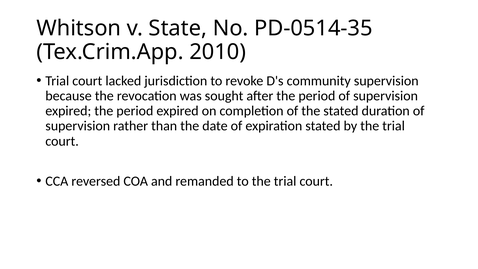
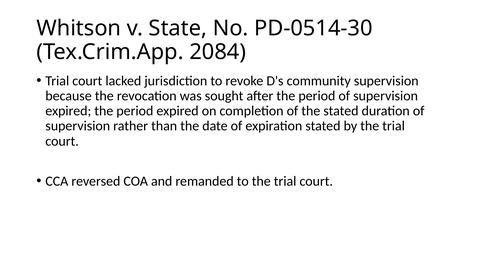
PD-0514-35: PD-0514-35 -> PD-0514-30 (313, 28)
2010: 2010 -> 2084 (218, 52)
